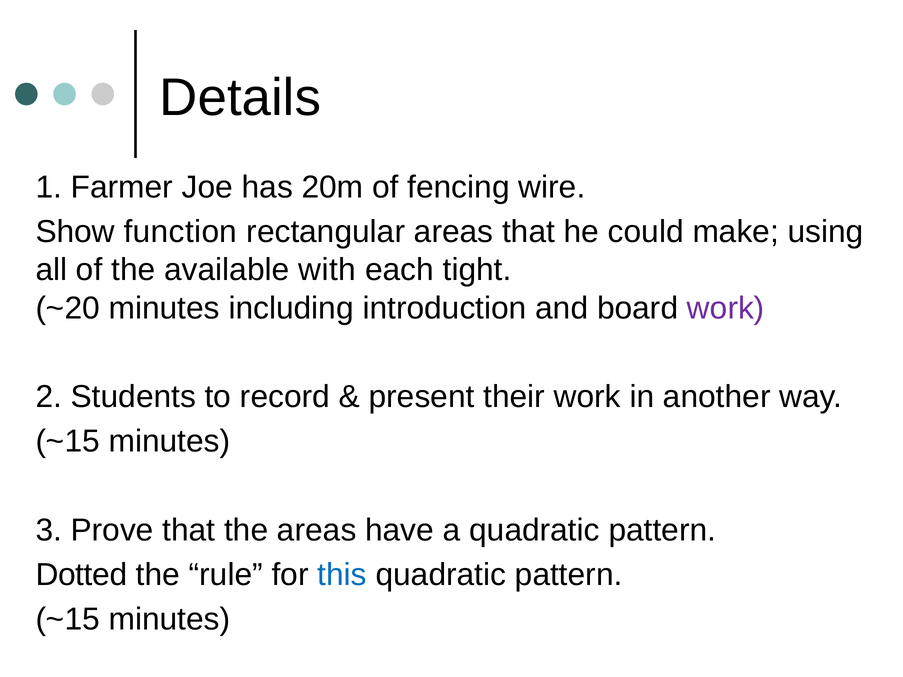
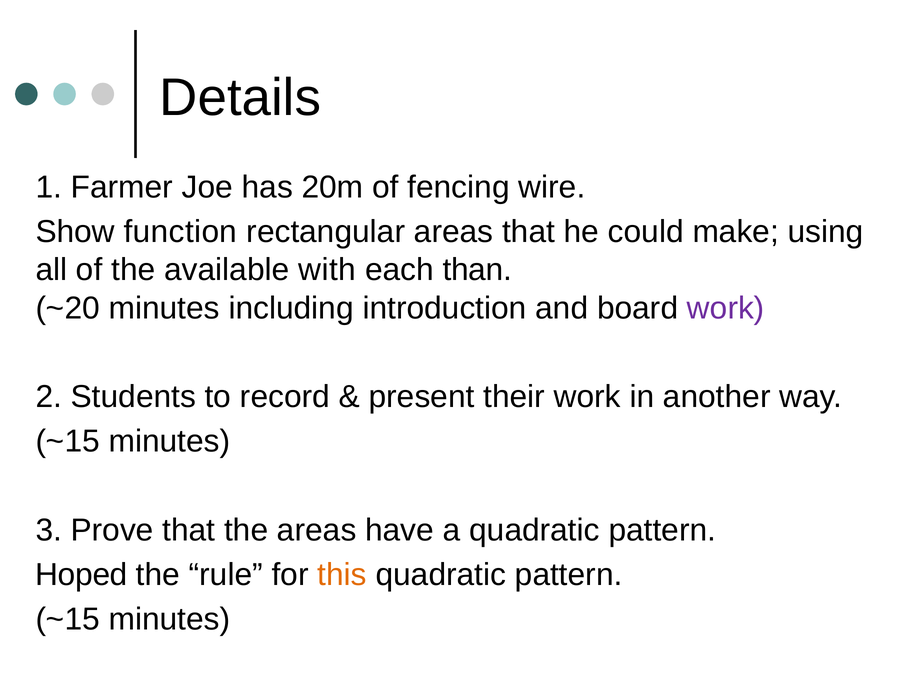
tight: tight -> than (477, 270)
Dotted: Dotted -> Hoped (82, 575)
this colour: blue -> orange (342, 575)
